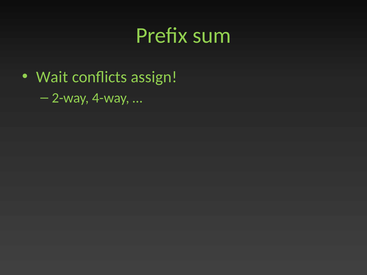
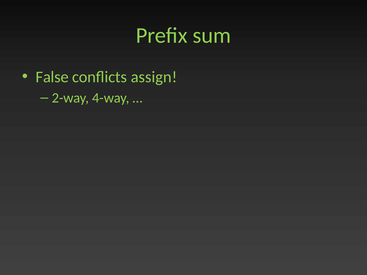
Wait: Wait -> False (52, 77)
